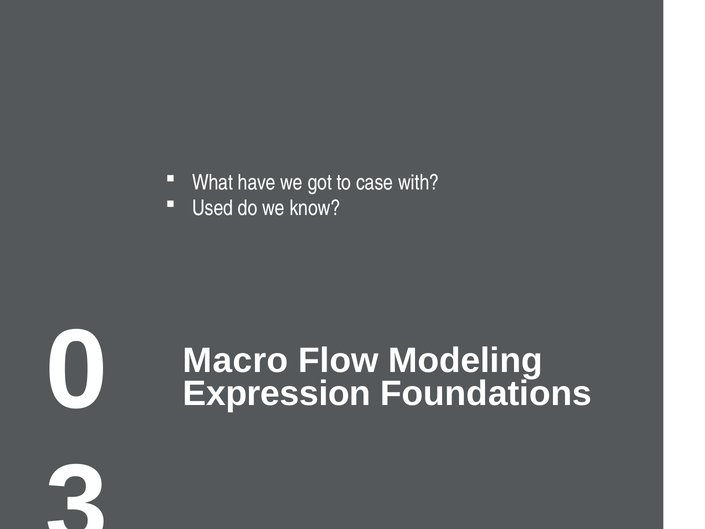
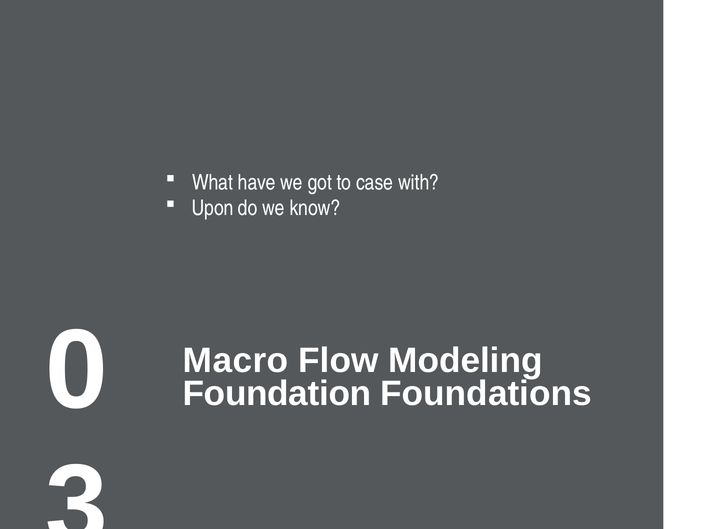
Used: Used -> Upon (213, 208)
Expression: Expression -> Foundation (277, 394)
